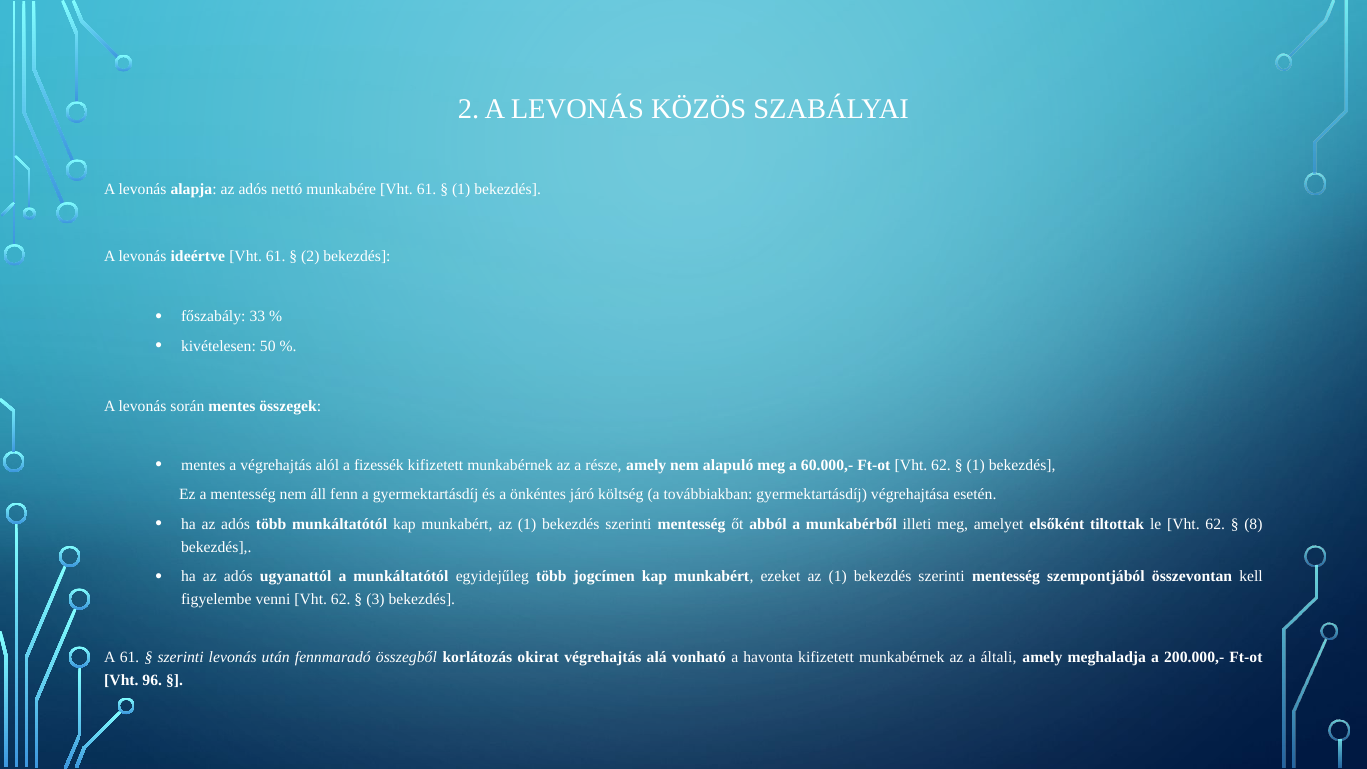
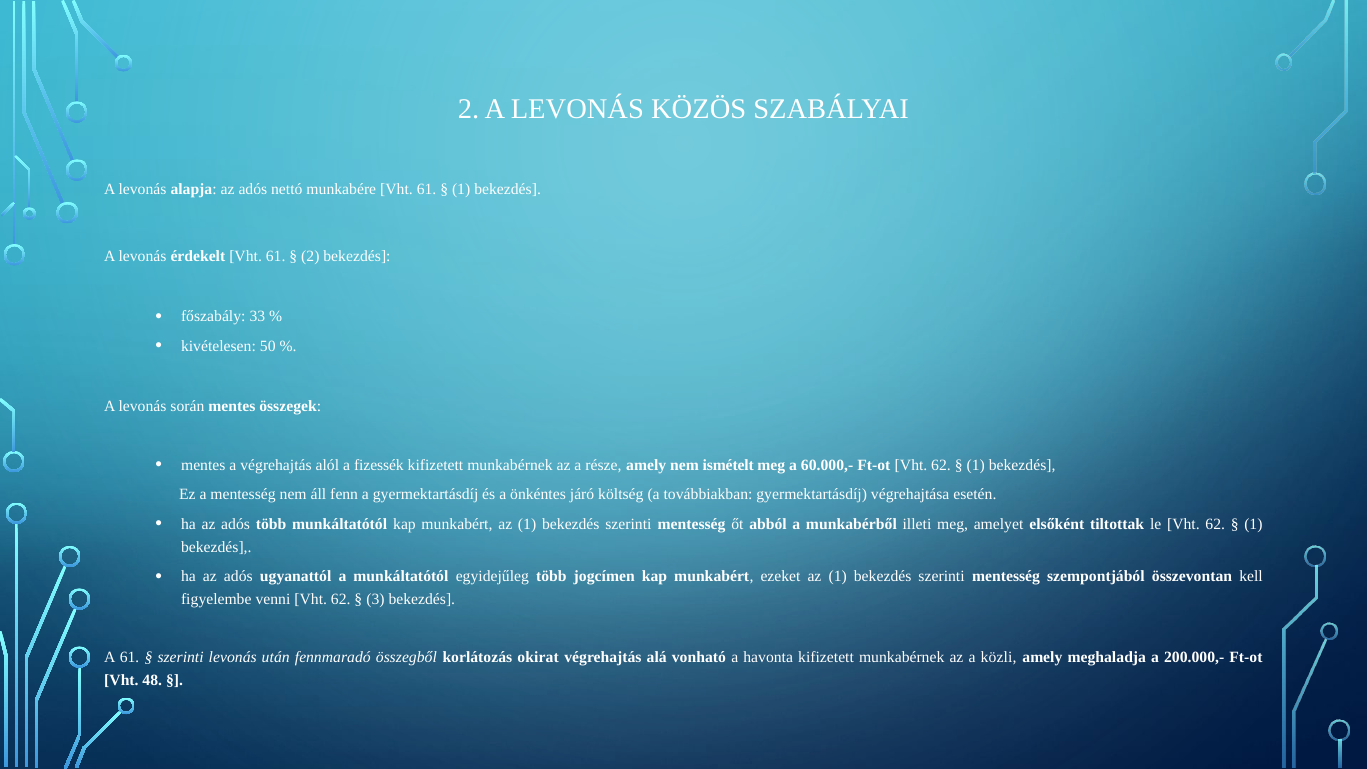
ideértve: ideértve -> érdekelt (198, 257)
alapuló: alapuló -> ismételt (728, 465)
8: 8 -> 1 (1253, 524)
általi: általi -> közli (999, 657)
96: 96 -> 48 (152, 680)
